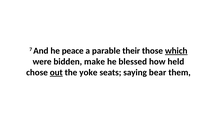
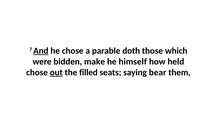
And underline: none -> present (41, 51)
he peace: peace -> chose (73, 51)
their: their -> doth (131, 51)
which underline: present -> none (176, 51)
blessed: blessed -> himself (133, 62)
yoke: yoke -> filled (88, 73)
